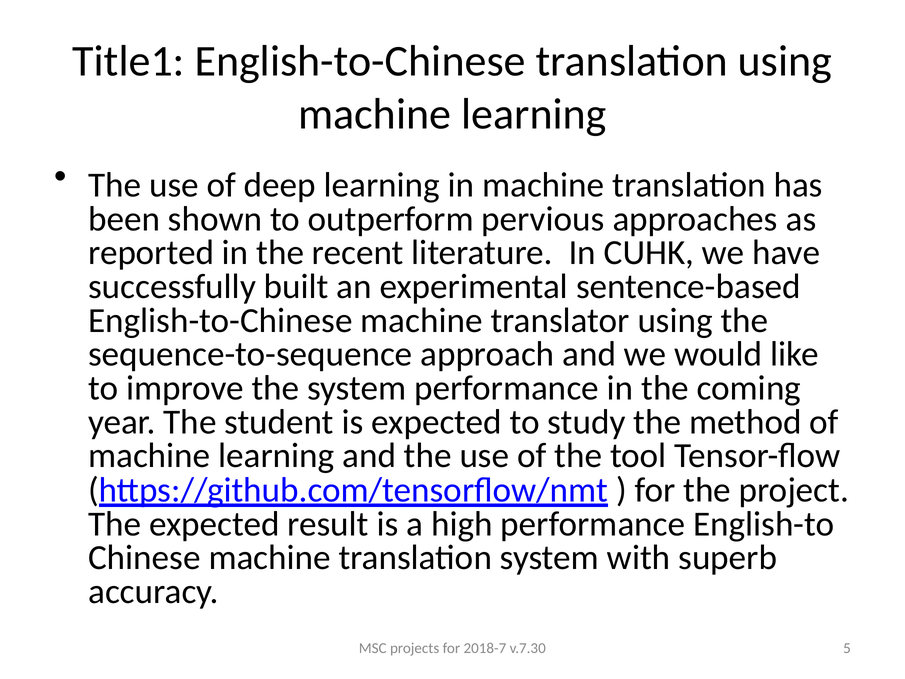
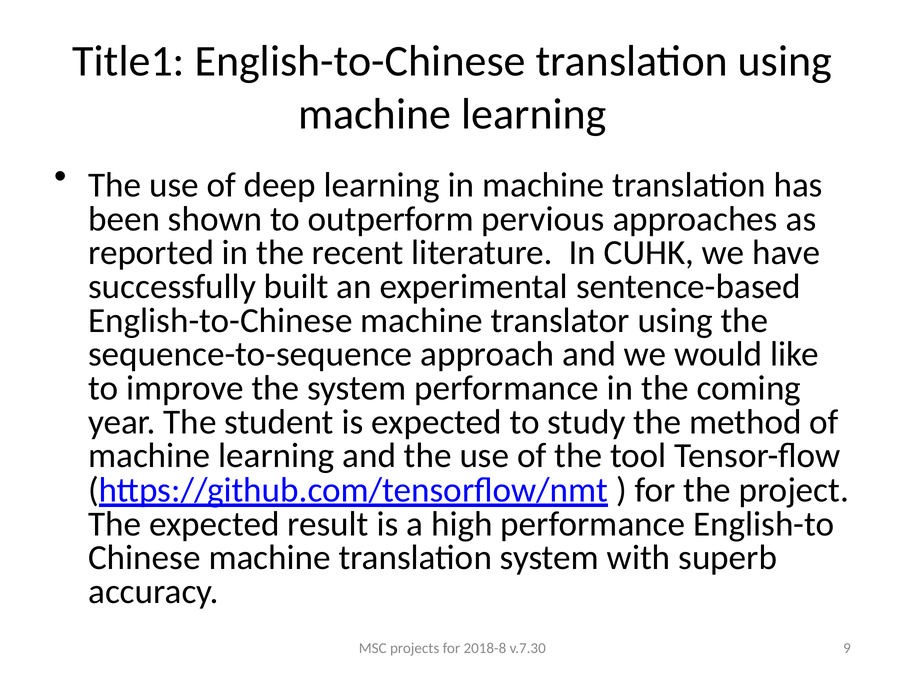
2018-7: 2018-7 -> 2018-8 (485, 648)
5: 5 -> 9 (847, 648)
